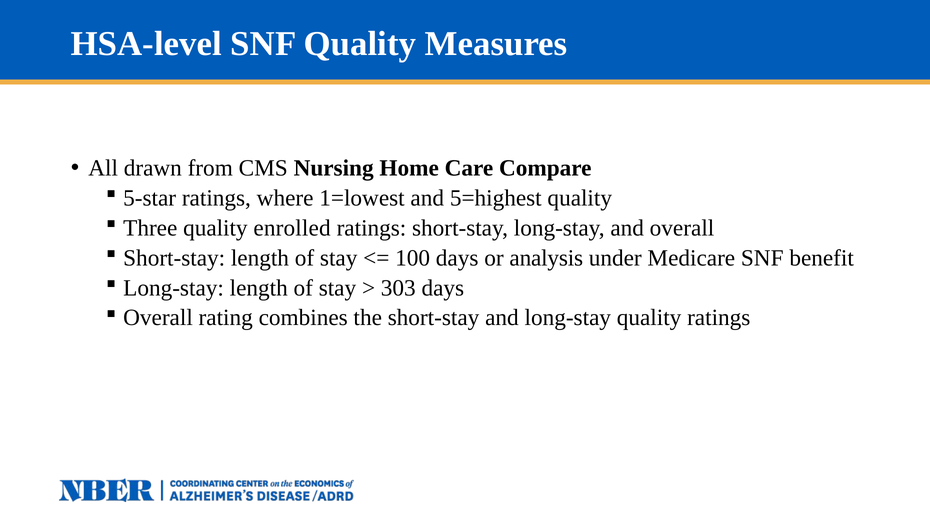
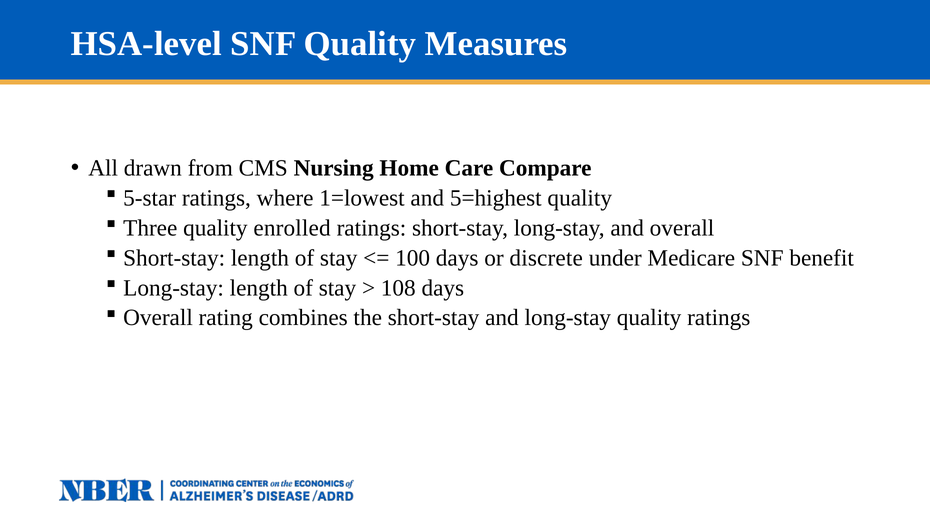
analysis: analysis -> discrete (546, 258)
303: 303 -> 108 (398, 288)
